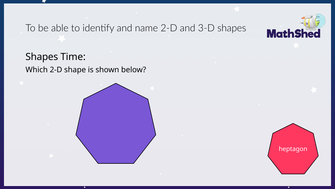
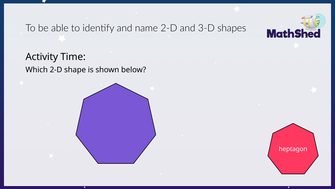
Shapes: Shapes -> Activity (42, 57)
